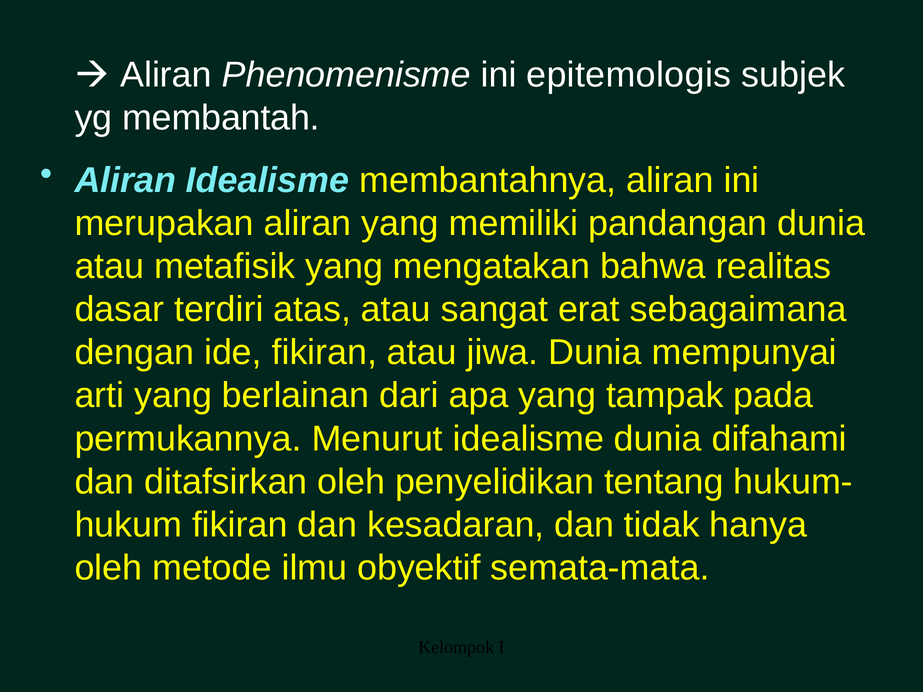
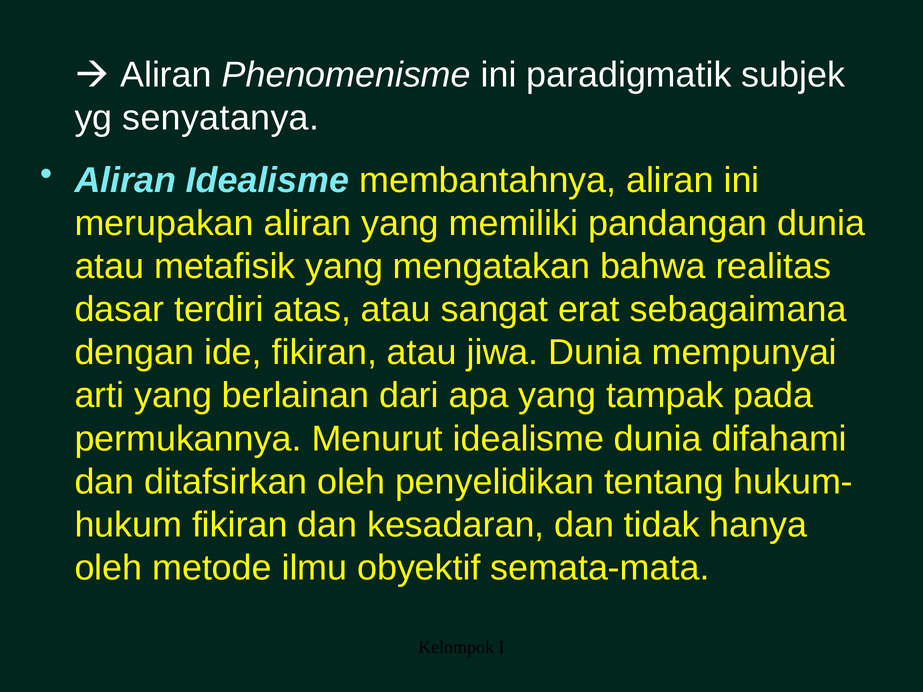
epitemologis: epitemologis -> paradigmatik (629, 75)
membantah: membantah -> senyatanya (221, 118)
